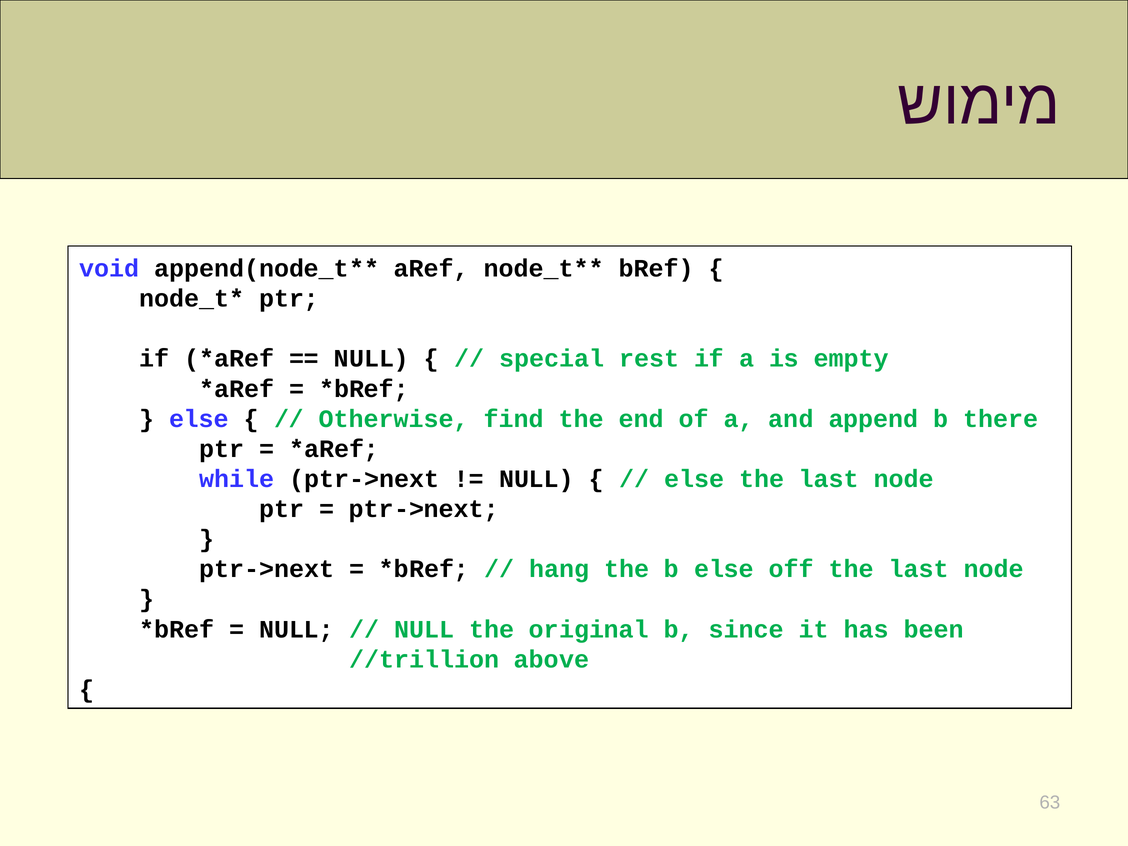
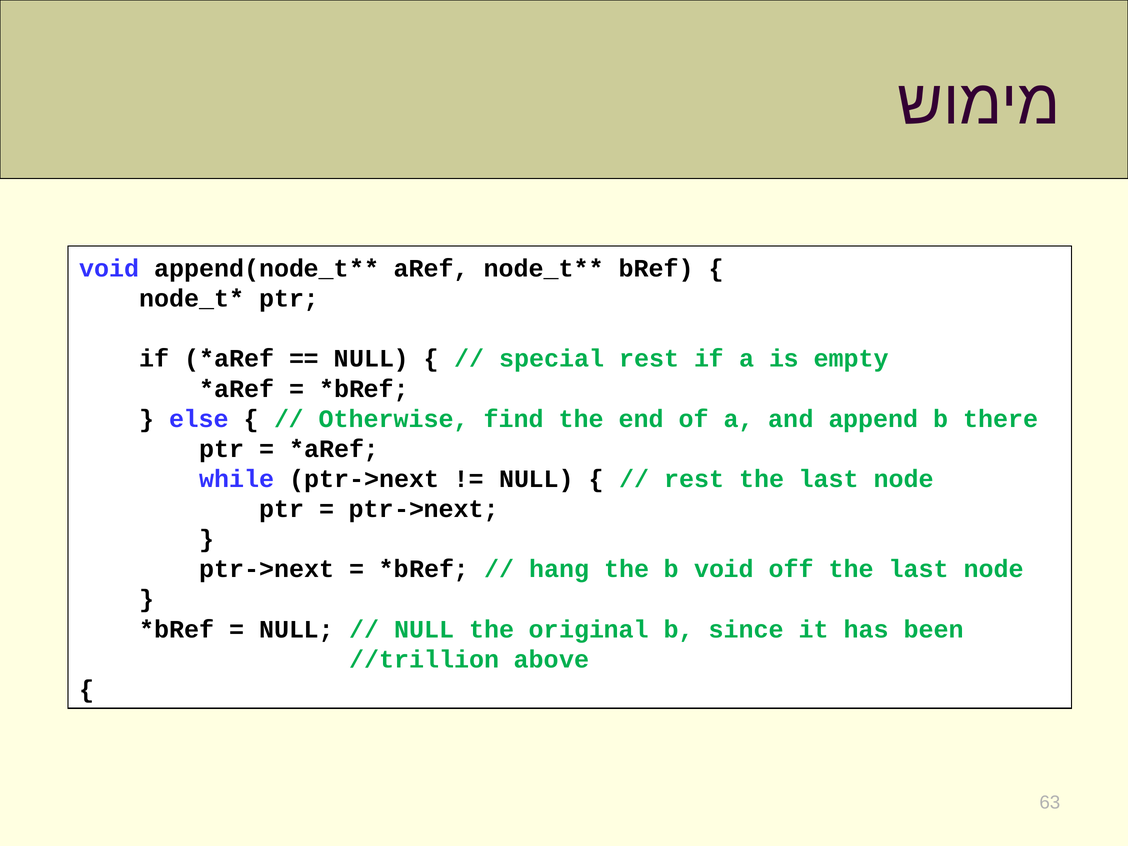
else: else -> rest (694, 479)
b else: else -> void (724, 569)
